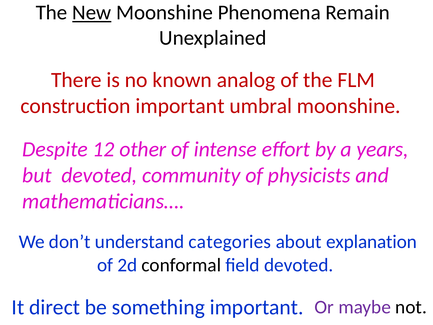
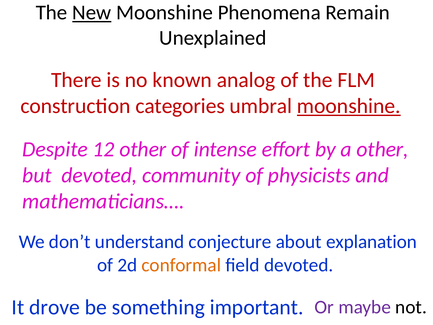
construction important: important -> categories (180, 106)
moonshine underline: none -> present (349, 106)
a years: years -> other (383, 149)
categories: categories -> conjecture (230, 242)
conformal colour: black -> orange (181, 265)
direct: direct -> drove (55, 307)
